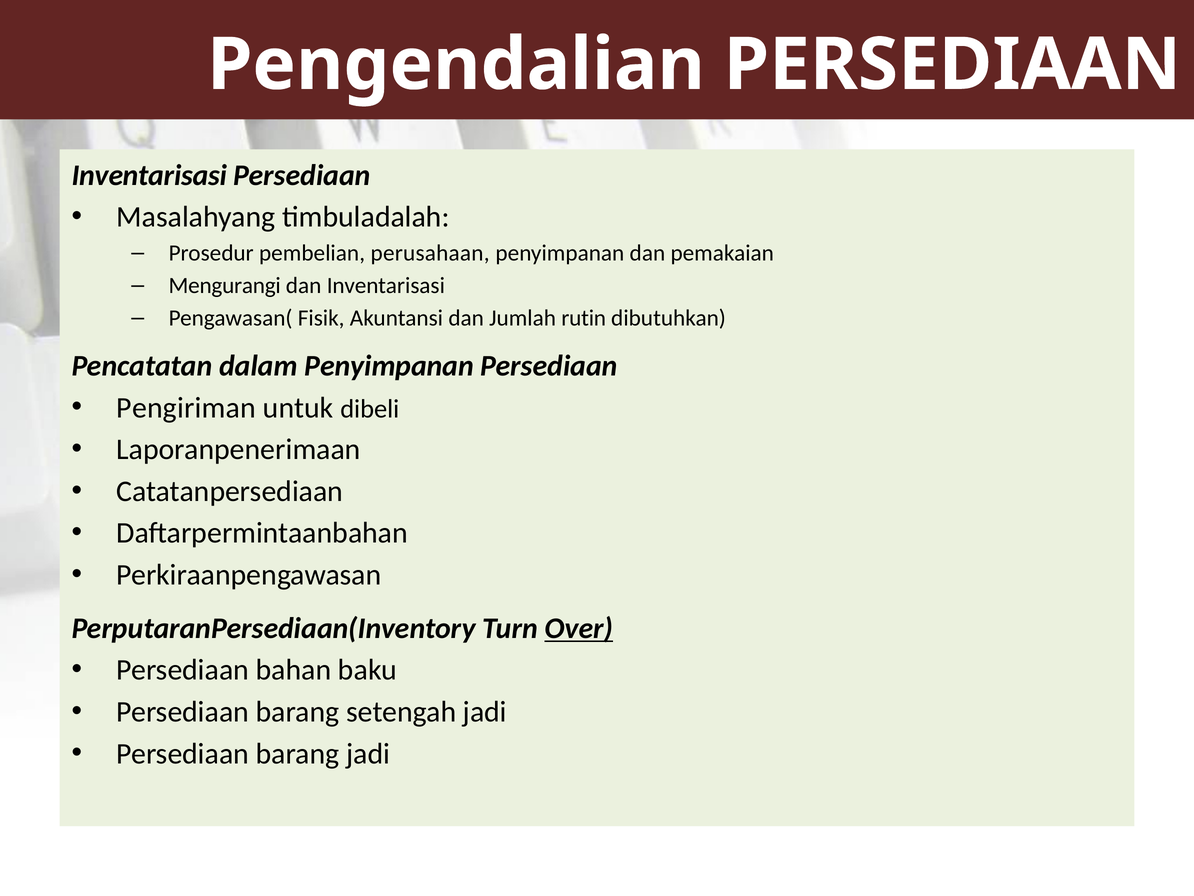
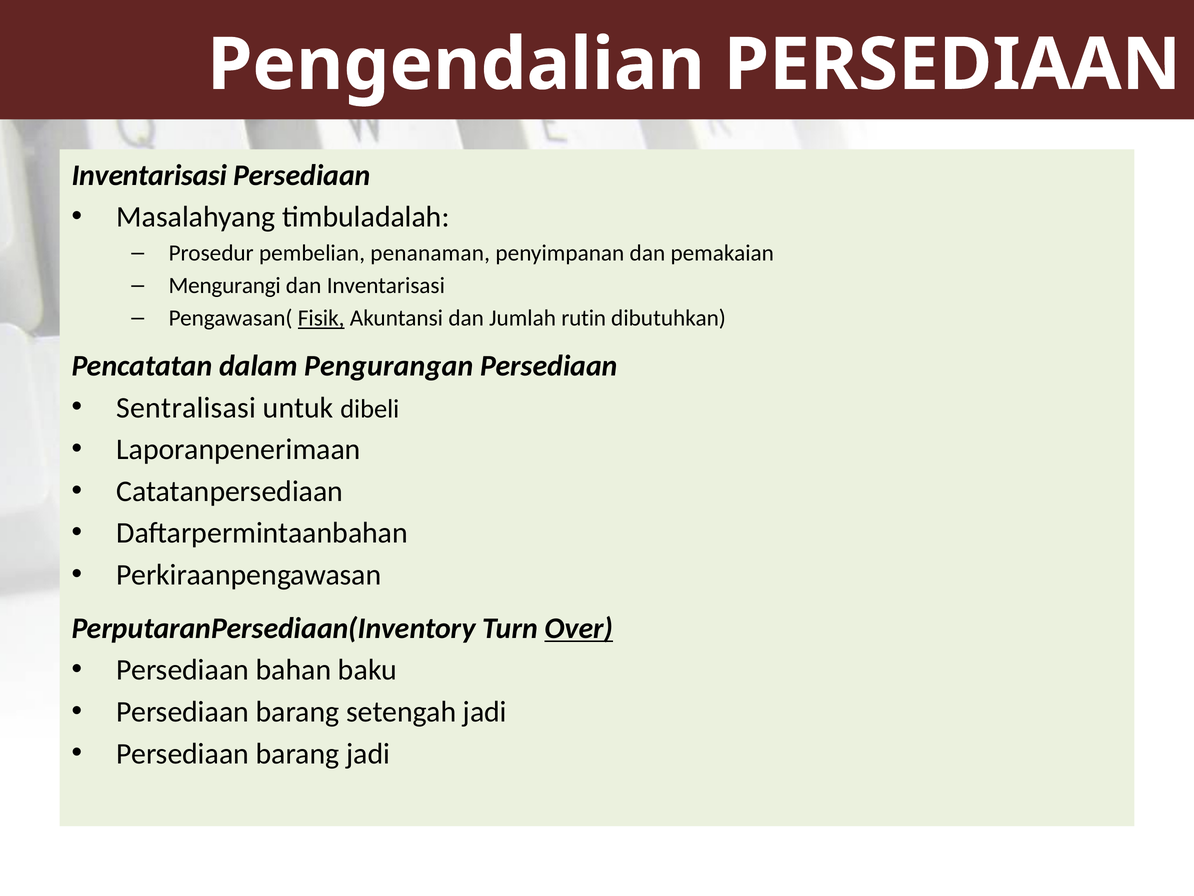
perusahaan: perusahaan -> penanaman (430, 253)
Fisik underline: none -> present (321, 318)
dalam Penyimpanan: Penyimpanan -> Pengurangan (389, 366)
Pengiriman: Pengiriman -> Sentralisasi (186, 407)
